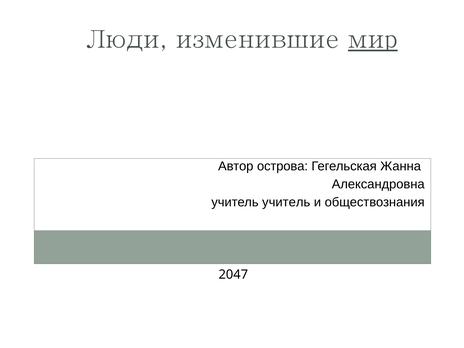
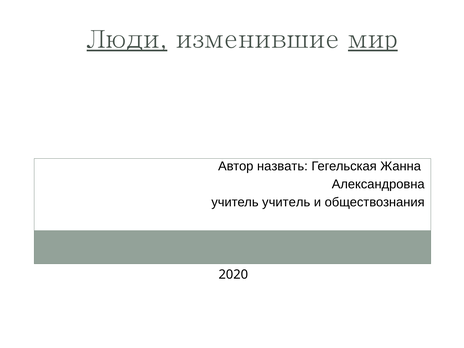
Люди underline: none -> present (127, 39)
острова: острова -> назвать (282, 166)
2047: 2047 -> 2020 (233, 274)
